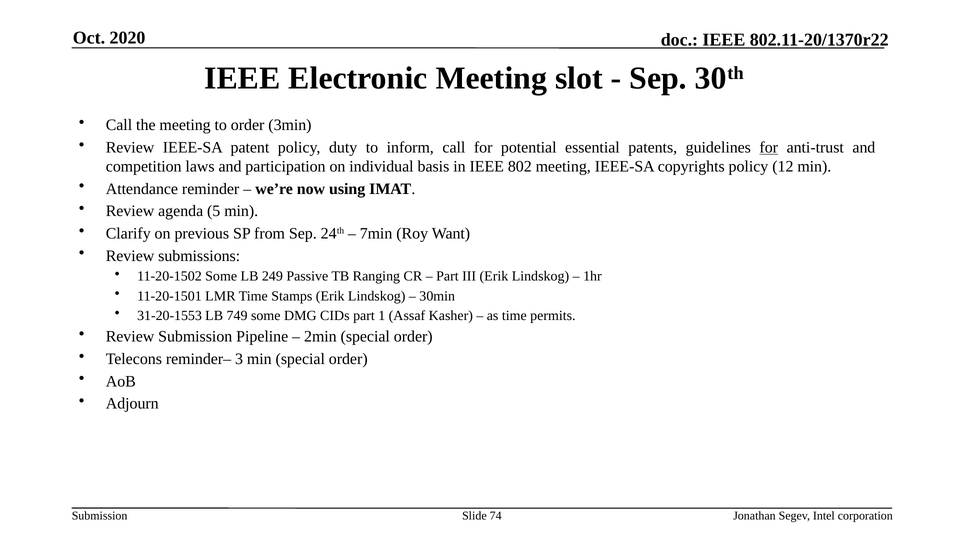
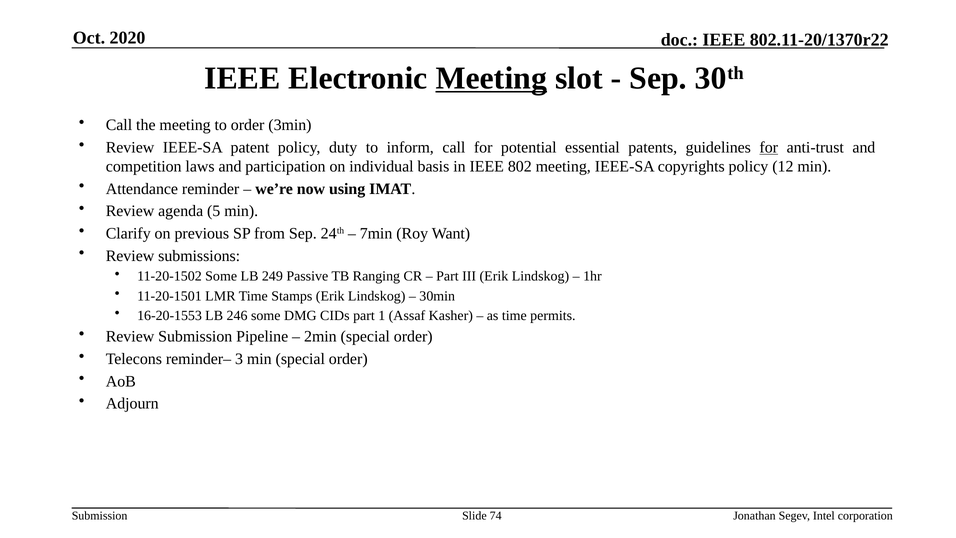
Meeting underline: none -> present (491, 78)
31-20-1553: 31-20-1553 -> 16-20-1553 (170, 315)
749: 749 -> 246 (237, 315)
